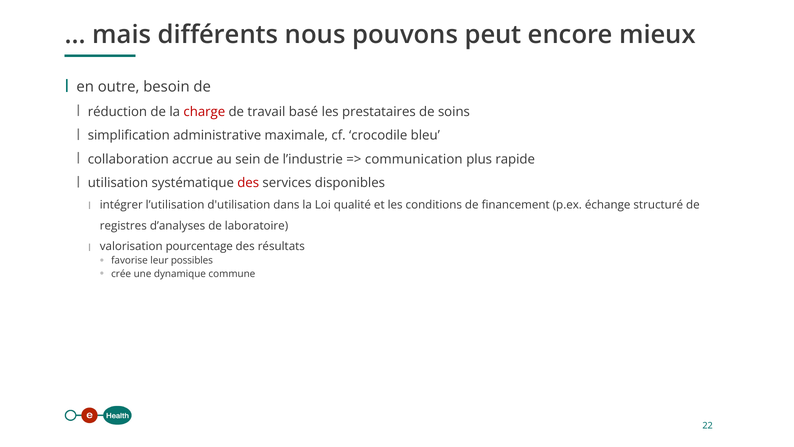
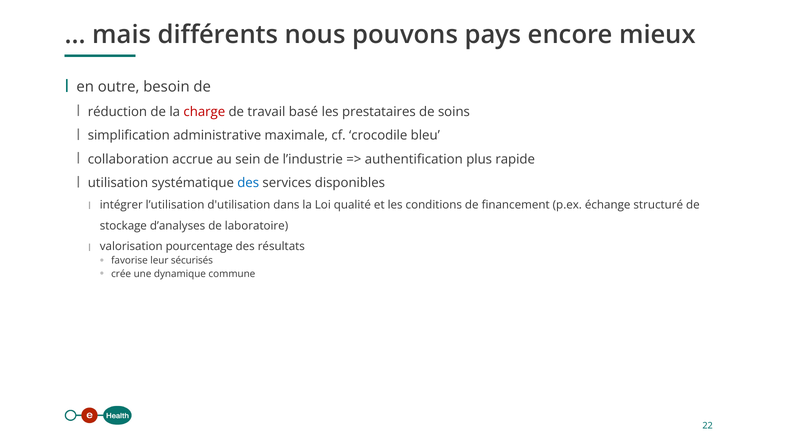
peut: peut -> pays (493, 35)
communication: communication -> authentification (414, 159)
des colour: red -> blue (248, 183)
registres: registres -> stockage (123, 226)
possibles: possibles -> sécurisés (192, 260)
